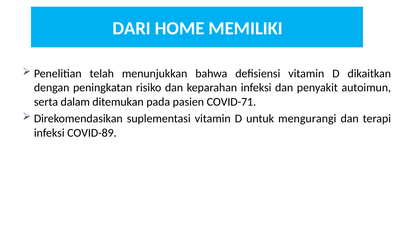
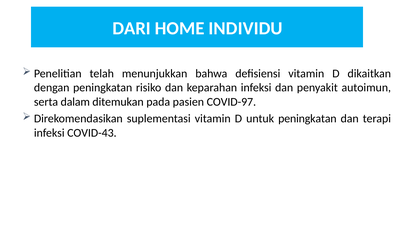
MEMILIKI: MEMILIKI -> INDIVIDU (246, 28)
COVID-71: COVID-71 -> COVID-97 (231, 102)
untuk mengurangi: mengurangi -> peningkatan (307, 118)
COVID-89: COVID-89 -> COVID-43 (92, 133)
